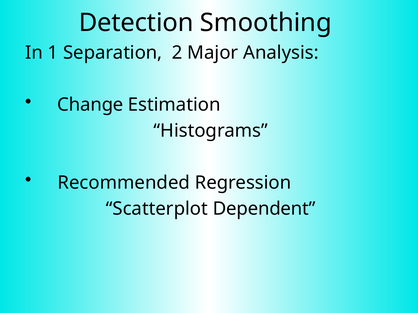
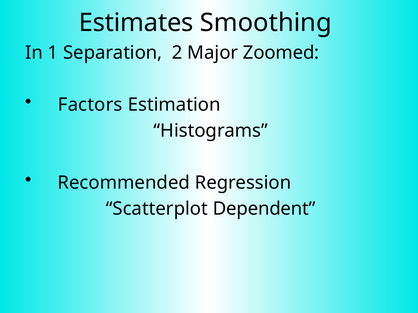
Detection: Detection -> Estimates (136, 23)
Analysis: Analysis -> Zoomed (281, 53)
Change: Change -> Factors (90, 105)
